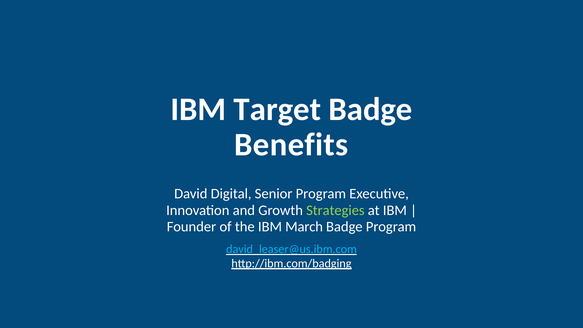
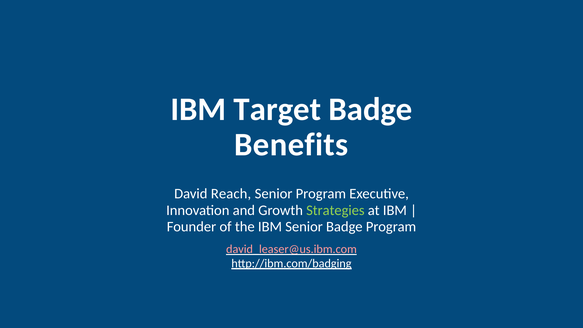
Digital: Digital -> Reach (231, 194)
IBM March: March -> Senior (304, 227)
david_leaser@us.ibm.com colour: light blue -> pink (291, 249)
